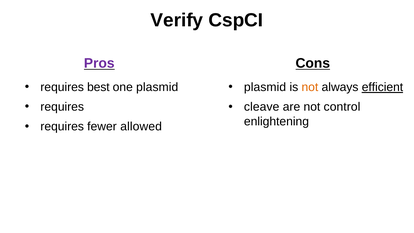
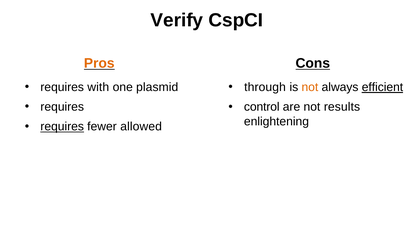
Pros colour: purple -> orange (99, 63)
best: best -> with (98, 87)
plasmid: plasmid -> through (265, 87)
cleave: cleave -> control (262, 107)
control: control -> results (342, 107)
requires underline: none -> present (62, 127)
